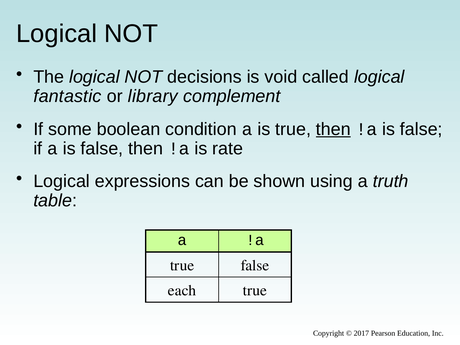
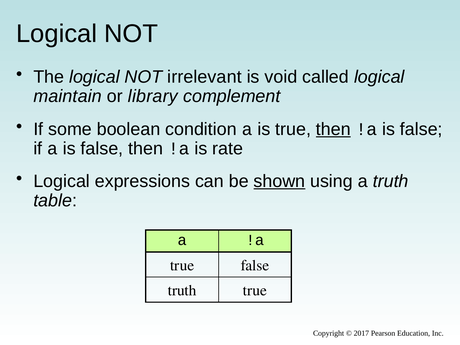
decisions: decisions -> irrelevant (205, 77)
fantastic: fantastic -> maintain (68, 96)
shown underline: none -> present (279, 181)
each: each -> truth (182, 291)
